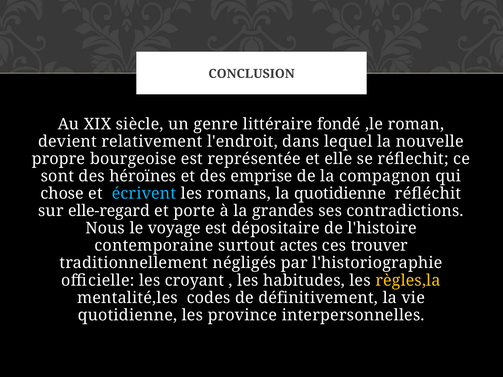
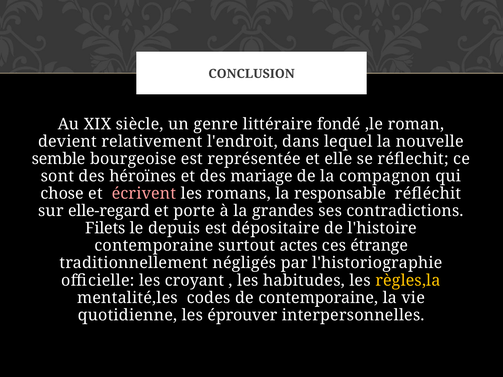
propre: propre -> semble (59, 159)
emprise: emprise -> mariage (262, 176)
écrivent colour: light blue -> pink (144, 194)
la quotidienne: quotidienne -> responsable (340, 194)
Nous: Nous -> Filets (105, 229)
voyage: voyage -> depuis (174, 229)
trouver: trouver -> étrange (379, 246)
de définitivement: définitivement -> contemporaine (318, 298)
province: province -> éprouver (243, 315)
